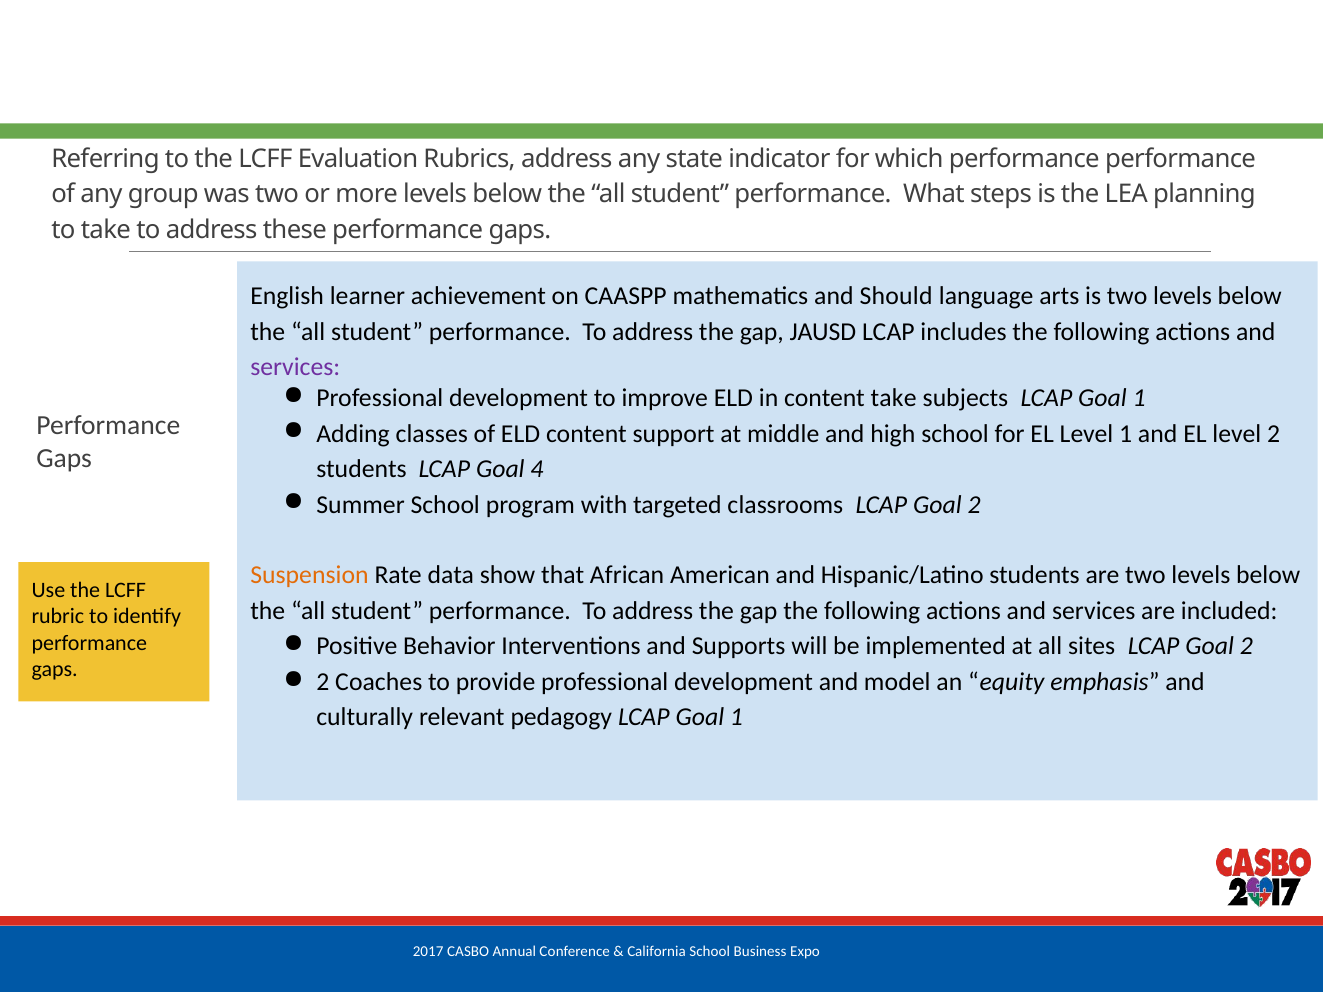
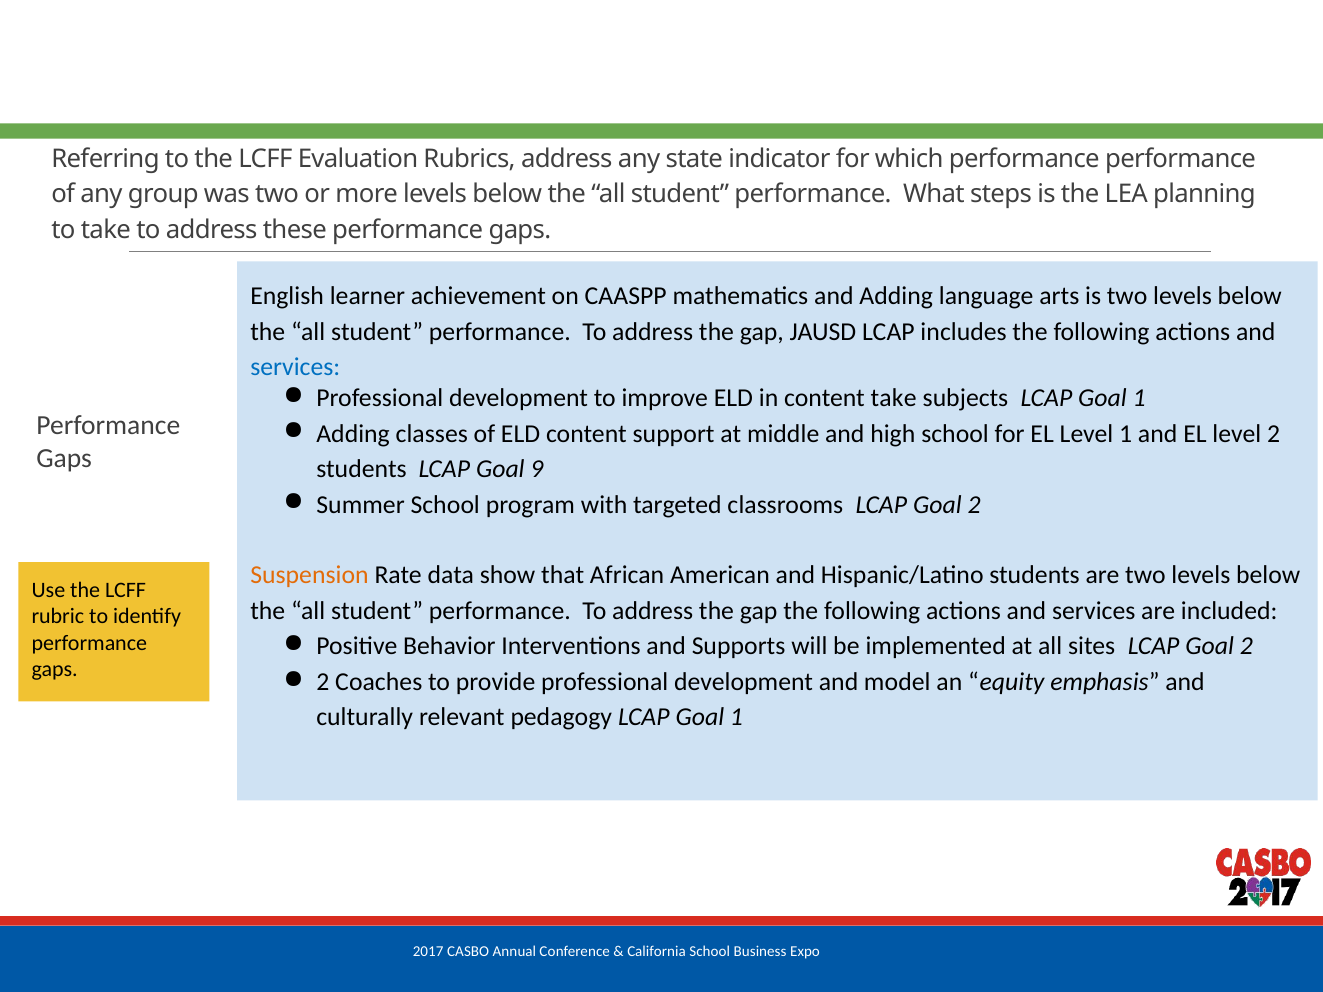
and Should: Should -> Adding (896, 296)
services colour: purple -> blue (295, 367)
4: 4 -> 9 (537, 469)
